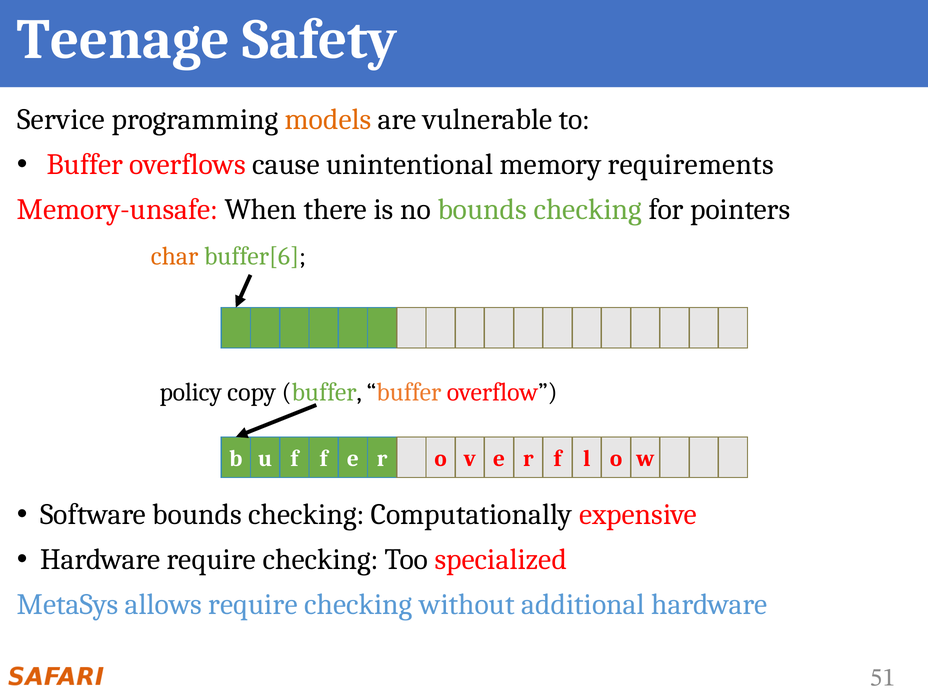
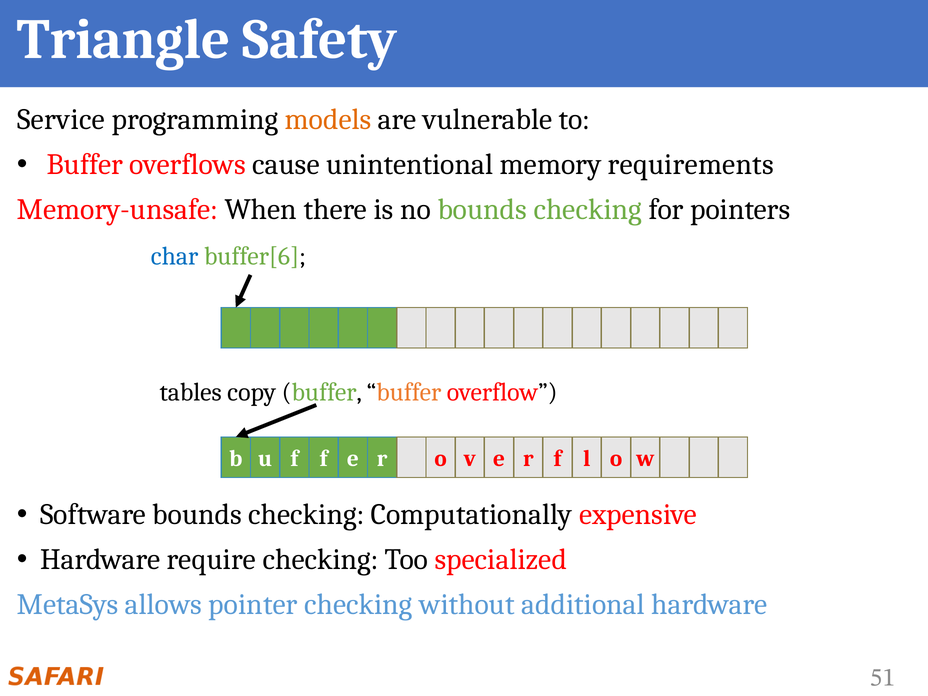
Teenage: Teenage -> Triangle (124, 39)
char colour: orange -> blue (175, 256)
policy: policy -> tables (191, 392)
allows require: require -> pointer (253, 604)
